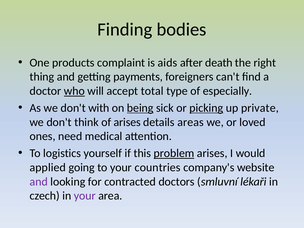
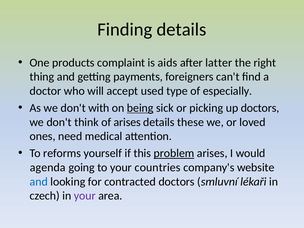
Finding bodies: bodies -> details (182, 29)
death: death -> latter (219, 63)
who underline: present -> none (74, 91)
total: total -> used (152, 91)
picking underline: present -> none (206, 108)
up private: private -> doctors (260, 108)
areas: areas -> these (191, 122)
logistics: logistics -> reforms (62, 153)
applied: applied -> agenda (48, 167)
and colour: purple -> blue (39, 182)
